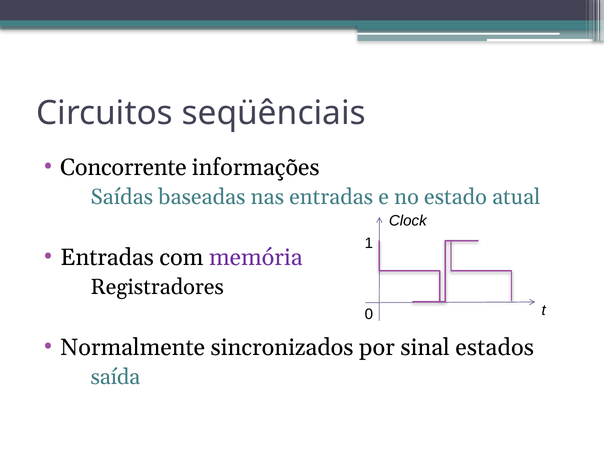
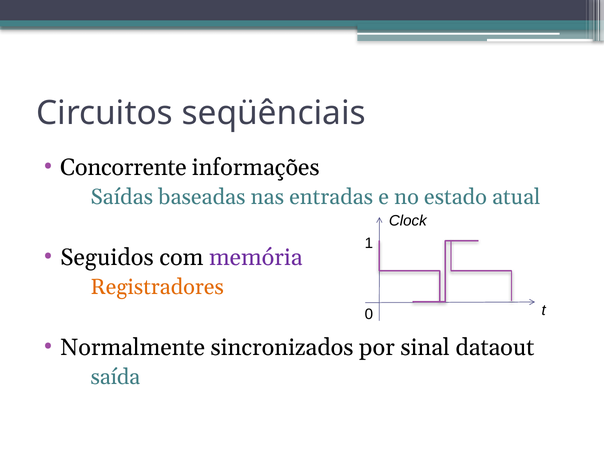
Entradas: Entradas -> Seguidos (107, 257)
Registradores colour: black -> orange (157, 287)
estados: estados -> dataout (495, 348)
